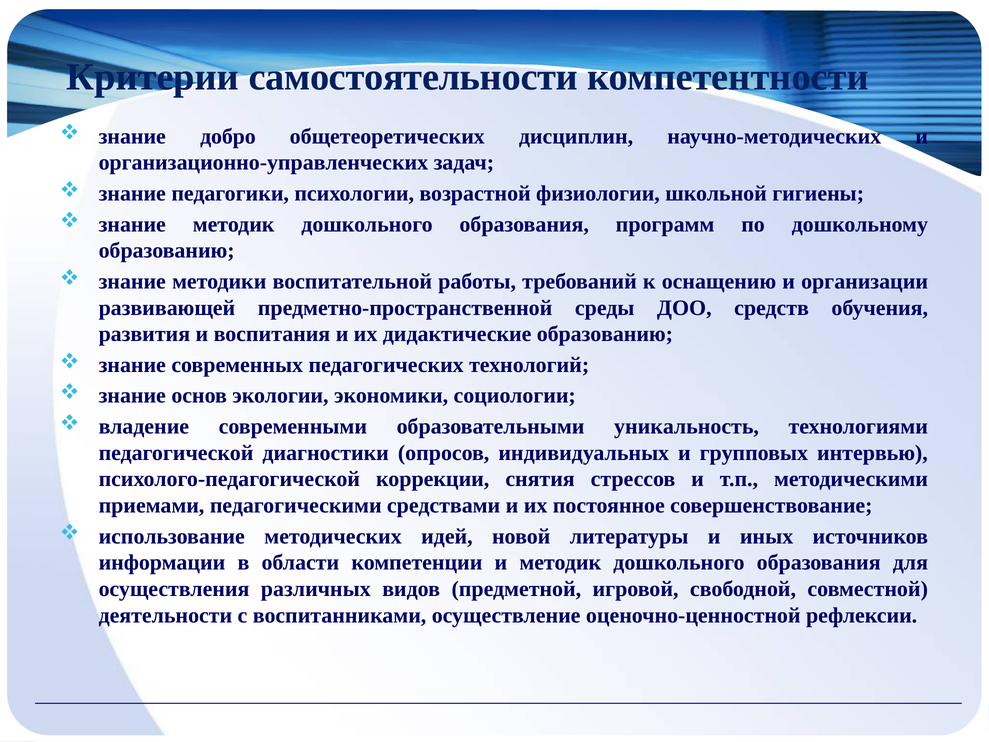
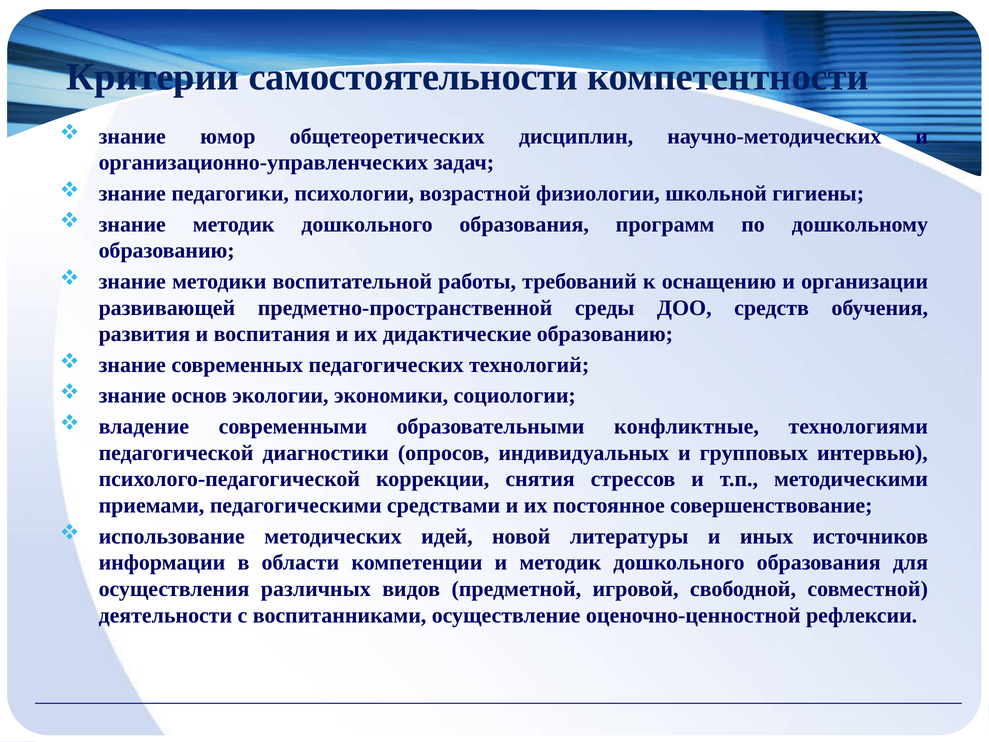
добро: добро -> юмор (228, 136)
уникальность: уникальность -> конфликтные (686, 426)
